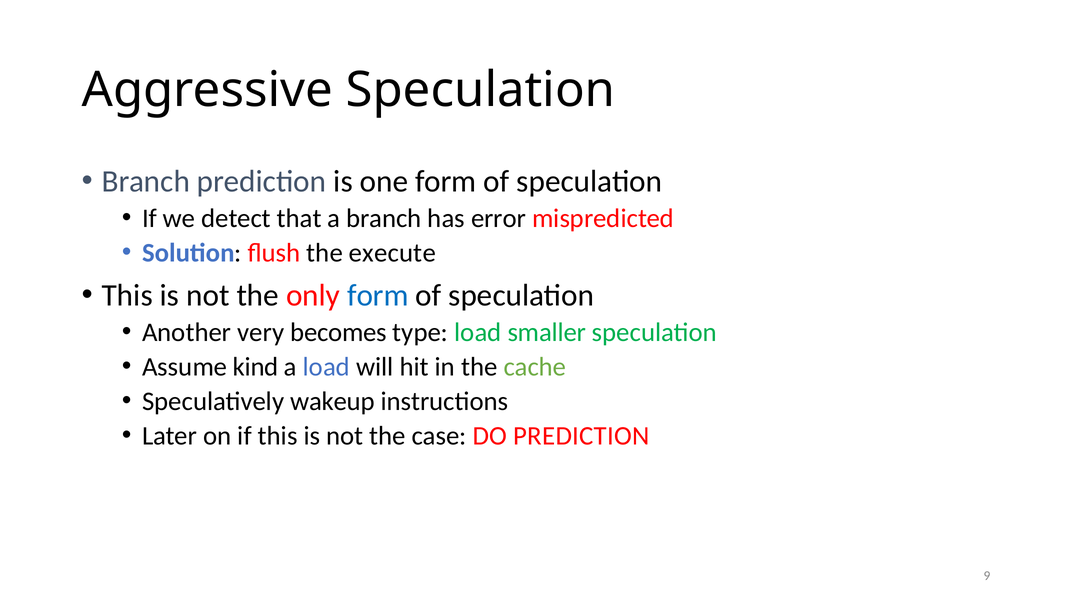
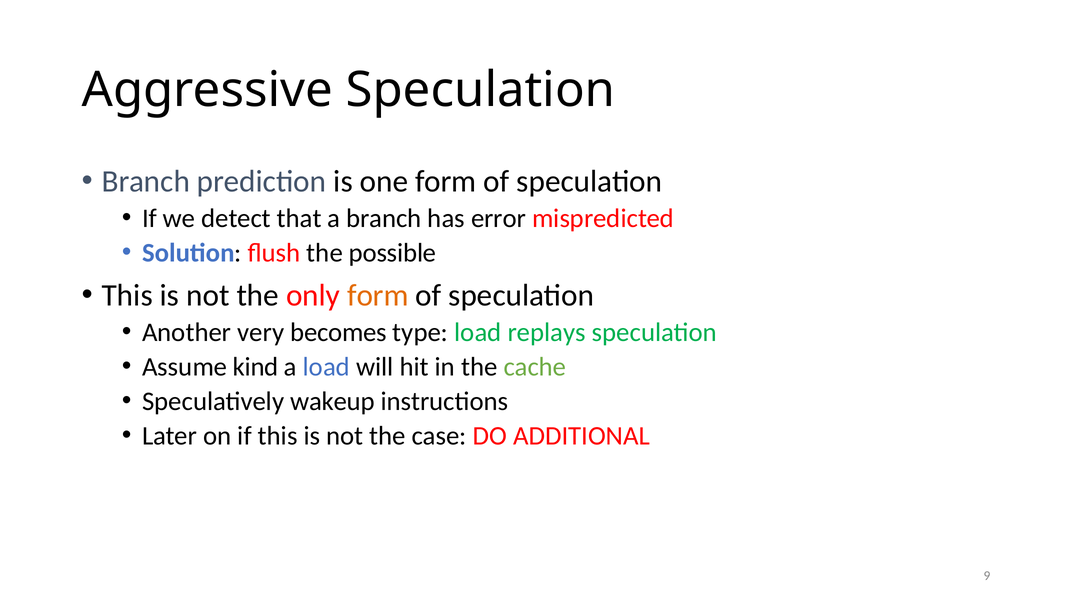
execute: execute -> possible (393, 253)
form colour: blue -> orange (378, 295)
smaller: smaller -> replays (547, 332)
DO PREDICTION: PREDICTION -> ADDITIONAL (582, 436)
